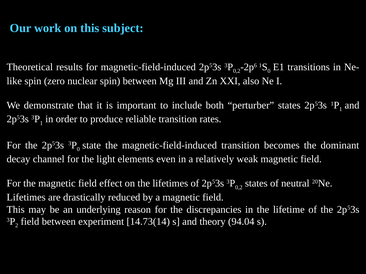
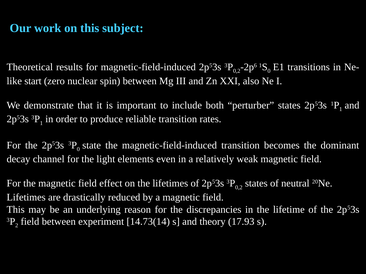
spin: spin -> start (33, 81)
94.04: 94.04 -> 17.93 (241, 222)
